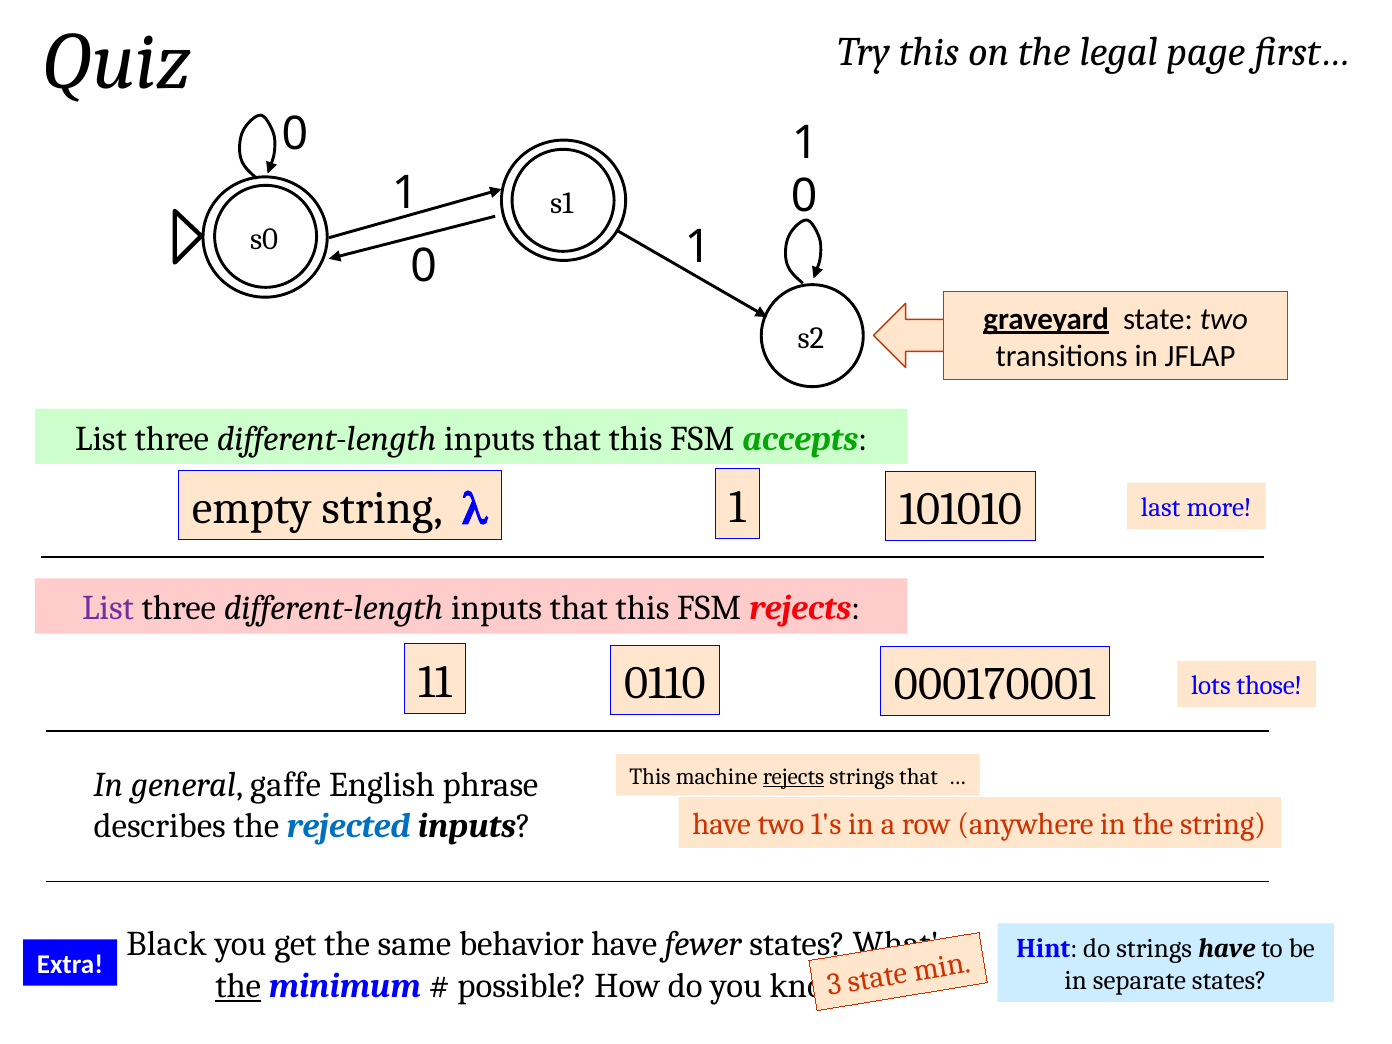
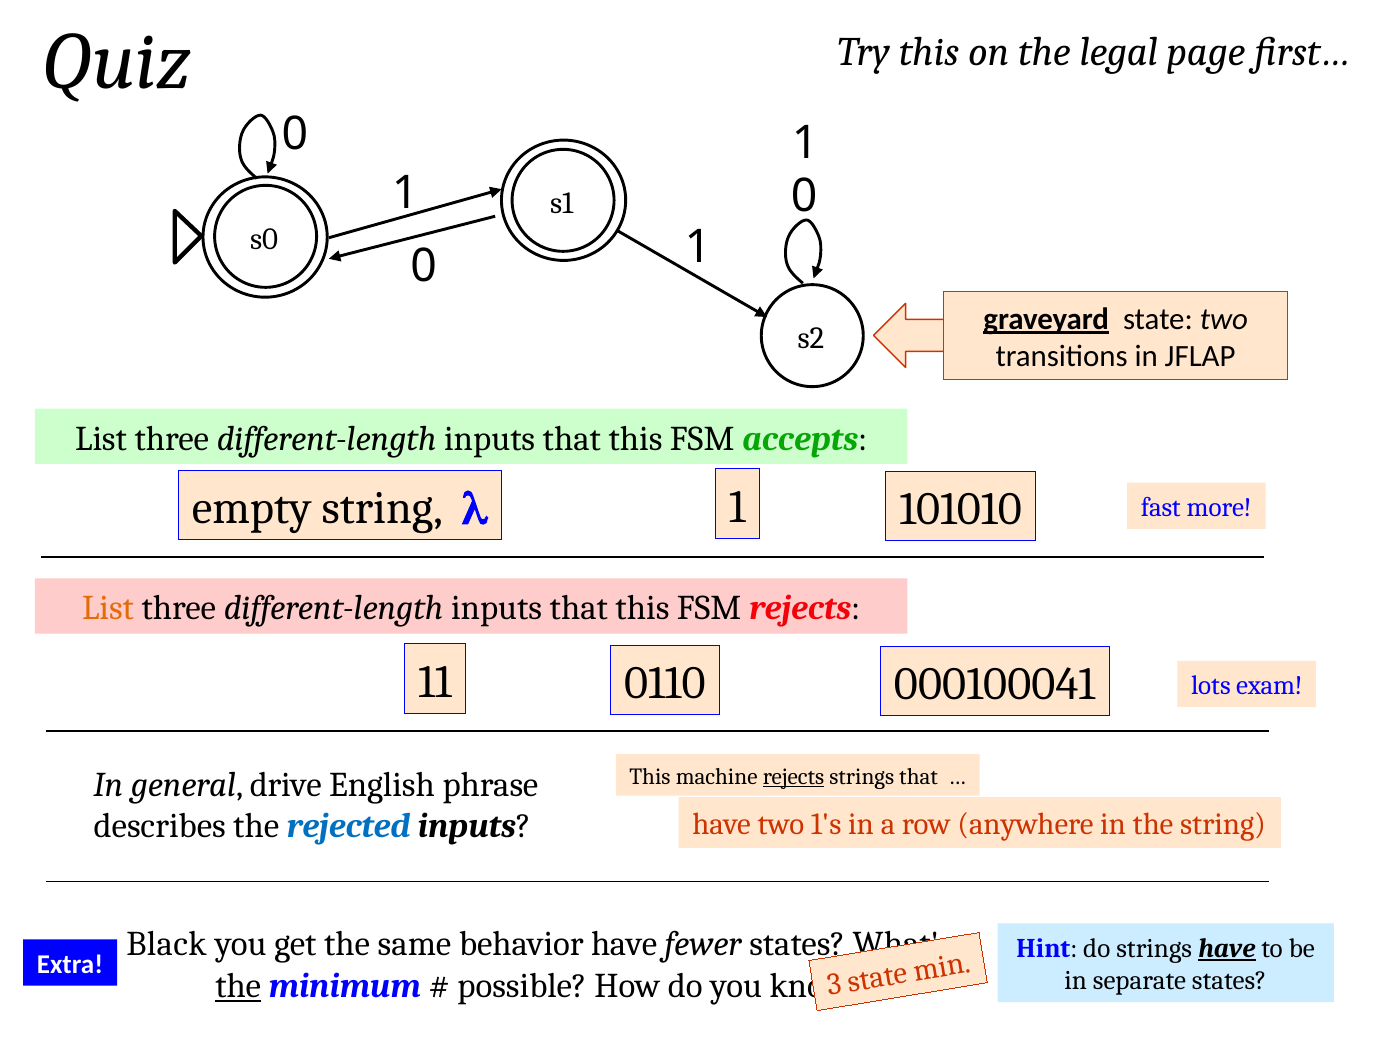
last: last -> fast (1161, 508)
List colour: purple -> orange (108, 609)
000170001: 000170001 -> 000100041 (995, 684)
those: those -> exam (1269, 686)
gaffe: gaffe -> drive (286, 785)
have underline: none -> present (1227, 948)
